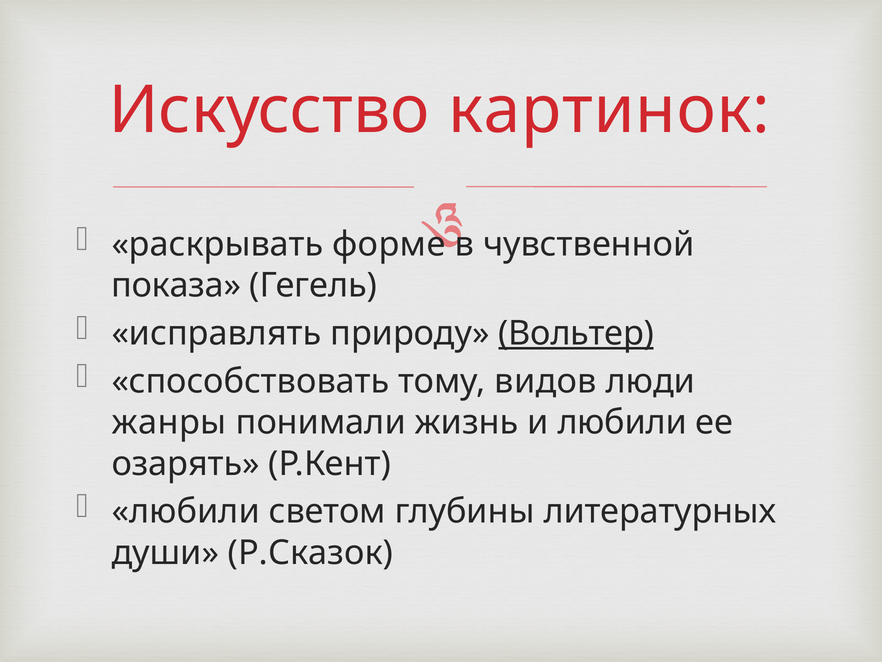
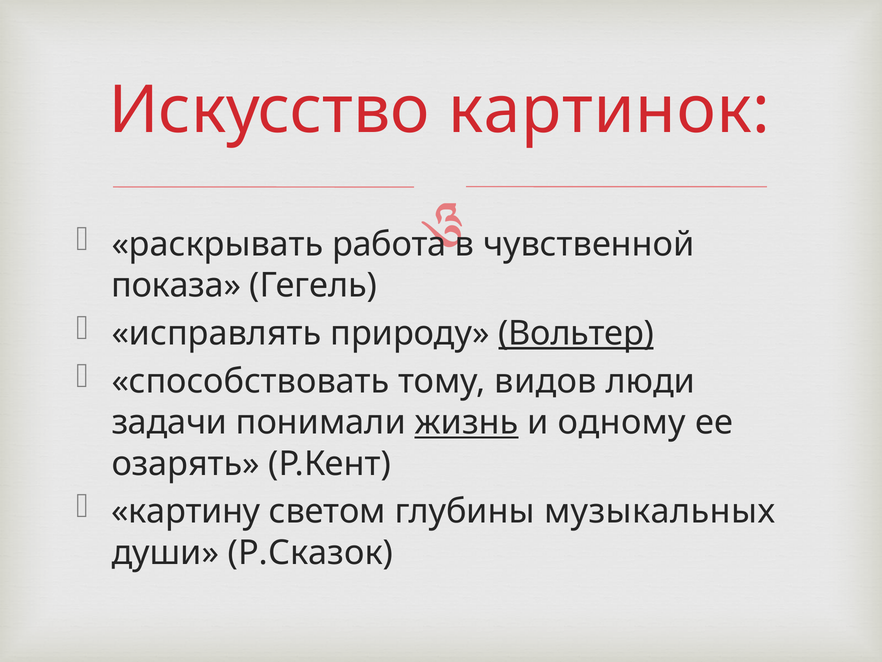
форме: форме -> работа (389, 244)
жанры: жанры -> задачи (169, 422)
жизнь underline: none -> present (467, 422)
и любили: любили -> одному (622, 422)
любили: любили -> картину (186, 511)
литературных: литературных -> музыкальных (660, 511)
